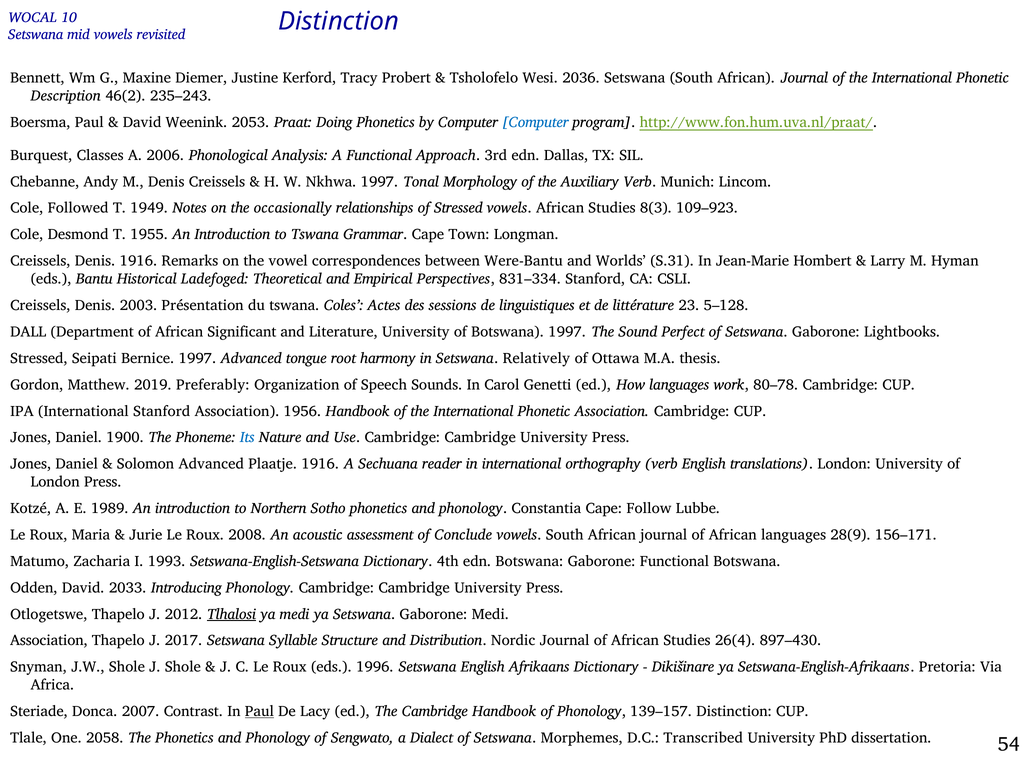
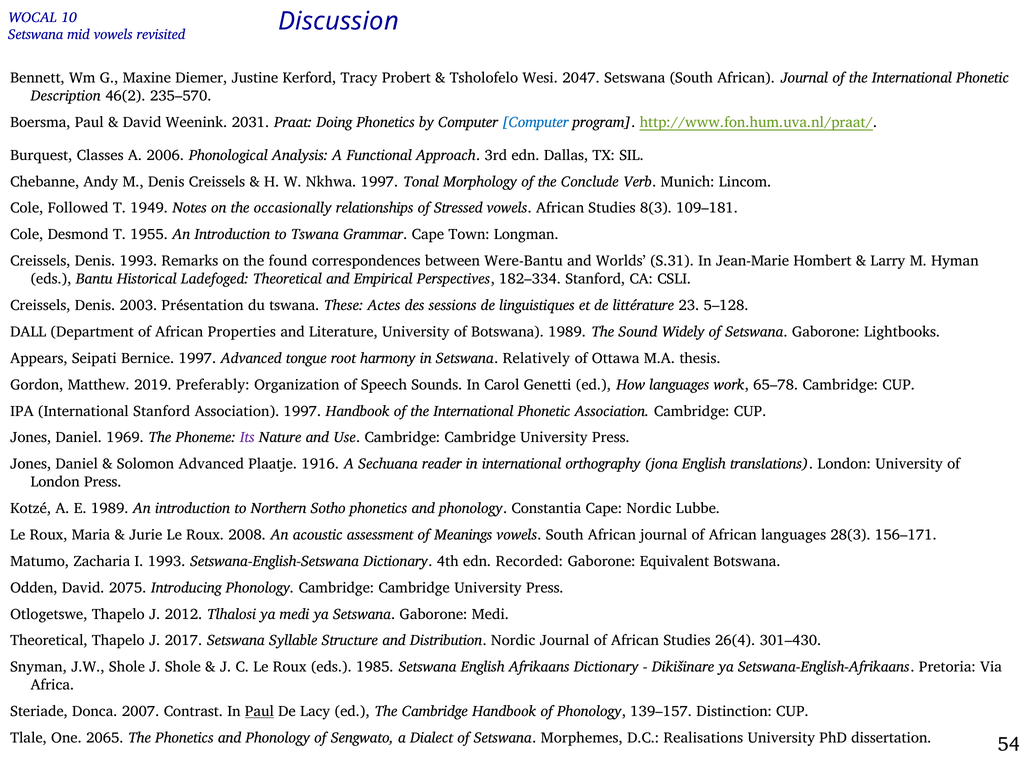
Distinction: Distinction -> Discussion (338, 21)
2036: 2036 -> 2047 (581, 78)
235–243: 235–243 -> 235–570 (181, 96)
2053: 2053 -> 2031 (250, 122)
Auxiliary: Auxiliary -> Conclude (590, 182)
109–923: 109–923 -> 109–181 (707, 208)
Denis 1916: 1916 -> 1993 (139, 261)
vowel: vowel -> found (288, 261)
831–334: 831–334 -> 182–334 (530, 279)
Colesʼ: Colesʼ -> These (344, 305)
Significant: Significant -> Properties (242, 332)
Botswana 1997: 1997 -> 1989 (567, 332)
Perfect: Perfect -> Widely (683, 332)
Stressed: Stressed -> Appears (39, 358)
80–78: 80–78 -> 65–78 (776, 385)
Association 1956: 1956 -> 1997 (302, 411)
1900: 1900 -> 1969 (125, 438)
Its colour: blue -> purple (247, 438)
orthography verb: verb -> jona (661, 464)
Cape Follow: Follow -> Nordic (649, 508)
Conclude: Conclude -> Meanings (463, 535)
28(9: 28(9 -> 28(3 (851, 535)
edn Botswana: Botswana -> Recorded (529, 561)
Gaborone Functional: Functional -> Equivalent (674, 561)
2033: 2033 -> 2075 (128, 588)
Tlhalosi underline: present -> none (232, 614)
Association: Association -> Theoretical (49, 641)
897–430: 897–430 -> 301–430 (790, 641)
1996: 1996 -> 1985 (375, 667)
2058: 2058 -> 2065 (105, 738)
Transcribed: Transcribed -> Realisations (703, 738)
